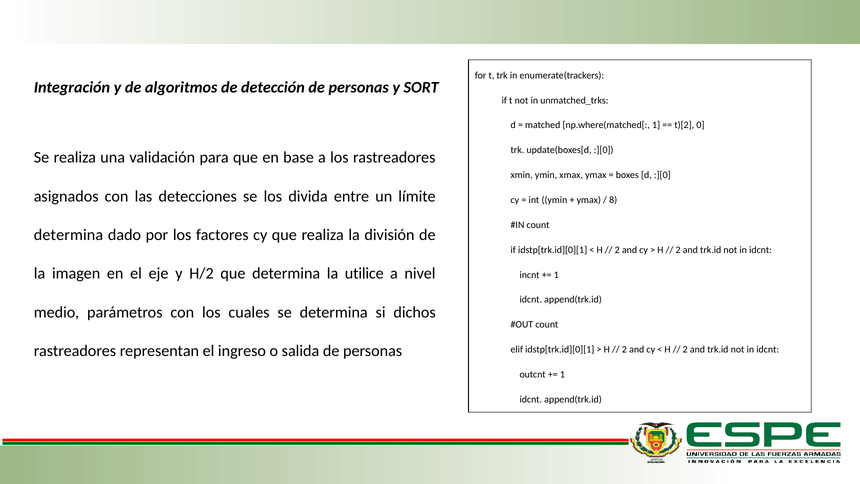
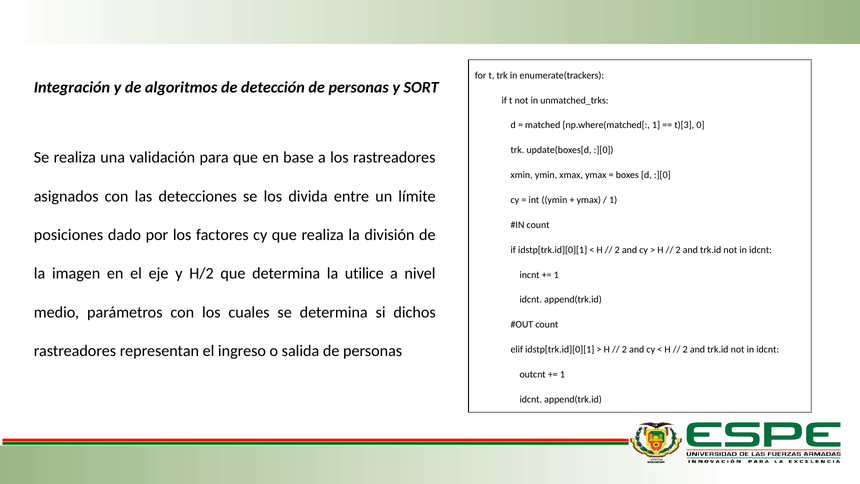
t)[2: t)[2 -> t)[3 (684, 125)
8: 8 -> 1 (613, 200)
determina: determina -> posiciones (69, 235)
